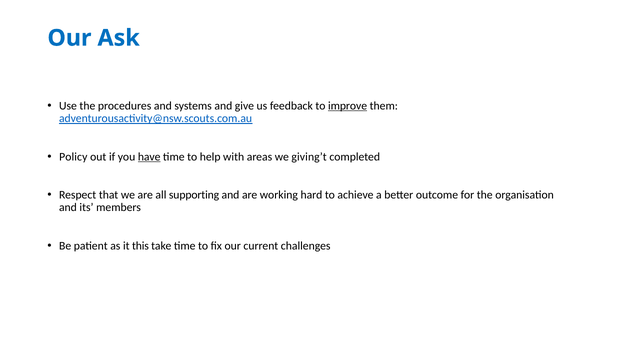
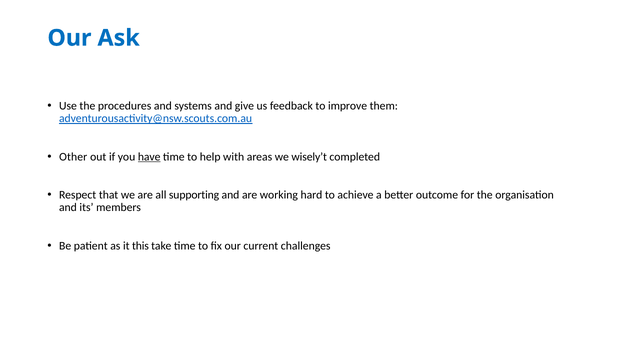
improve underline: present -> none (348, 106)
Policy: Policy -> Other (73, 157)
giving’t: giving’t -> wisely’t (309, 157)
